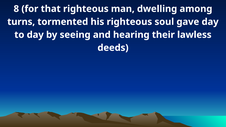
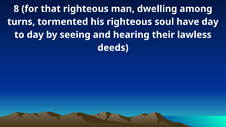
gave: gave -> have (188, 22)
